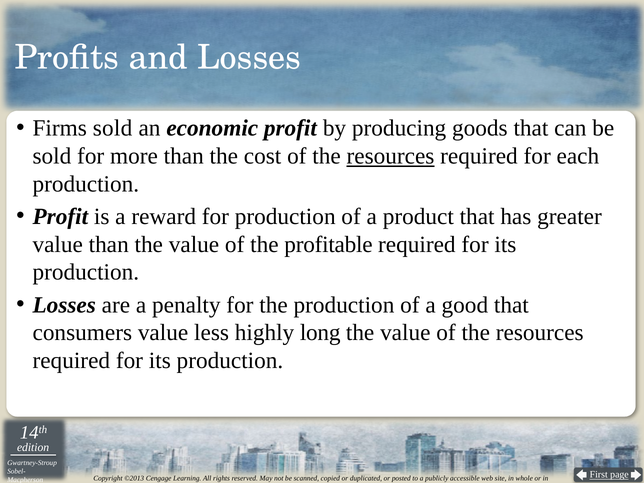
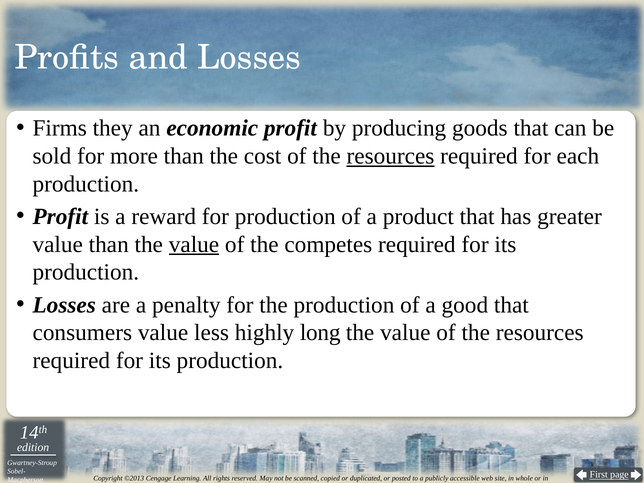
Firms sold: sold -> they (113, 128)
value underline: none -> present (194, 244)
profitable: profitable -> competes (328, 244)
